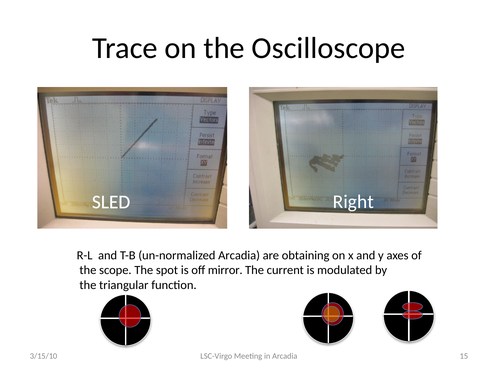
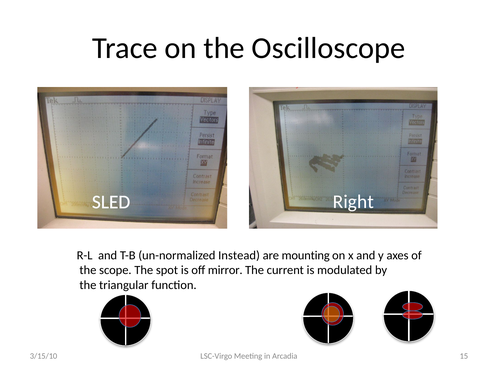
un-normalized Arcadia: Arcadia -> Instead (239, 256)
obtaining: obtaining -> mounting (306, 256)
